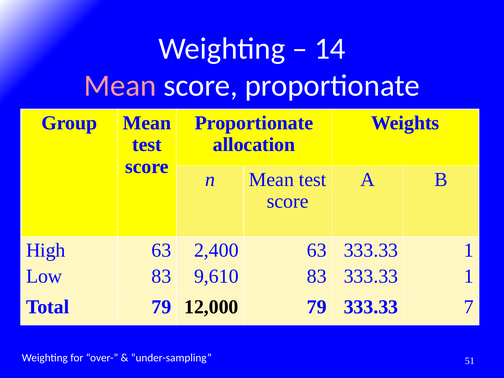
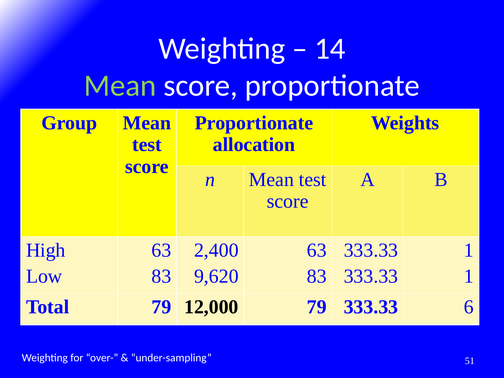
Mean colour: pink -> light green (120, 86)
9,610: 9,610 -> 9,620 (216, 276)
7: 7 -> 6 (469, 307)
